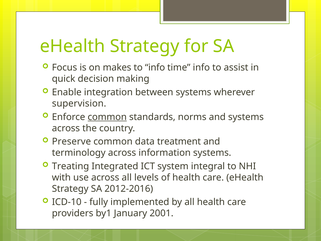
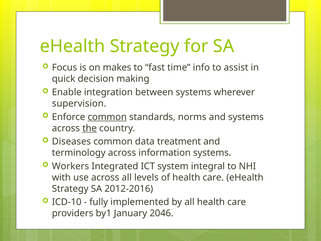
to info: info -> fast (155, 68)
the underline: none -> present (90, 128)
Preserve: Preserve -> Diseases (71, 141)
Treating: Treating -> Workers (70, 166)
2001: 2001 -> 2046 (162, 213)
